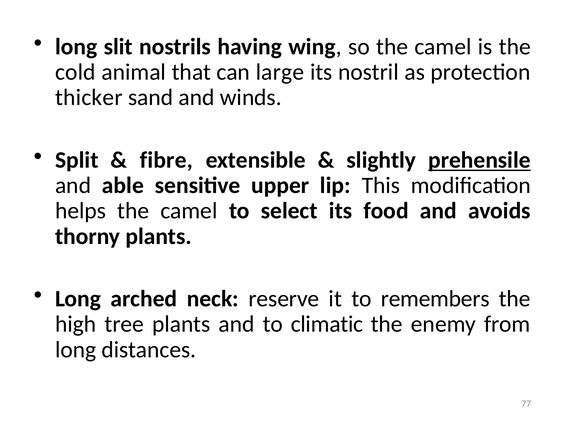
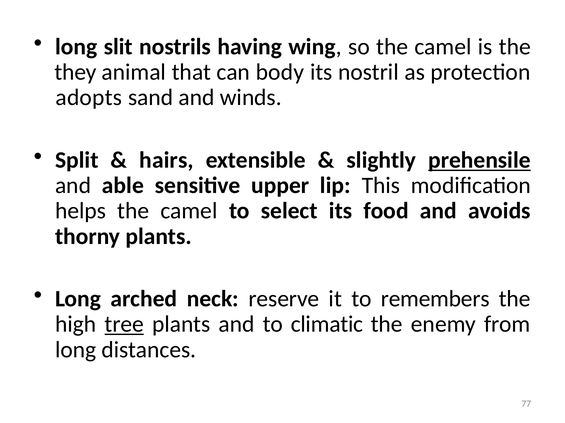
cold: cold -> they (76, 72)
large: large -> body (280, 72)
thicker: thicker -> adopts (89, 98)
fibre: fibre -> hairs (166, 160)
tree underline: none -> present (124, 325)
